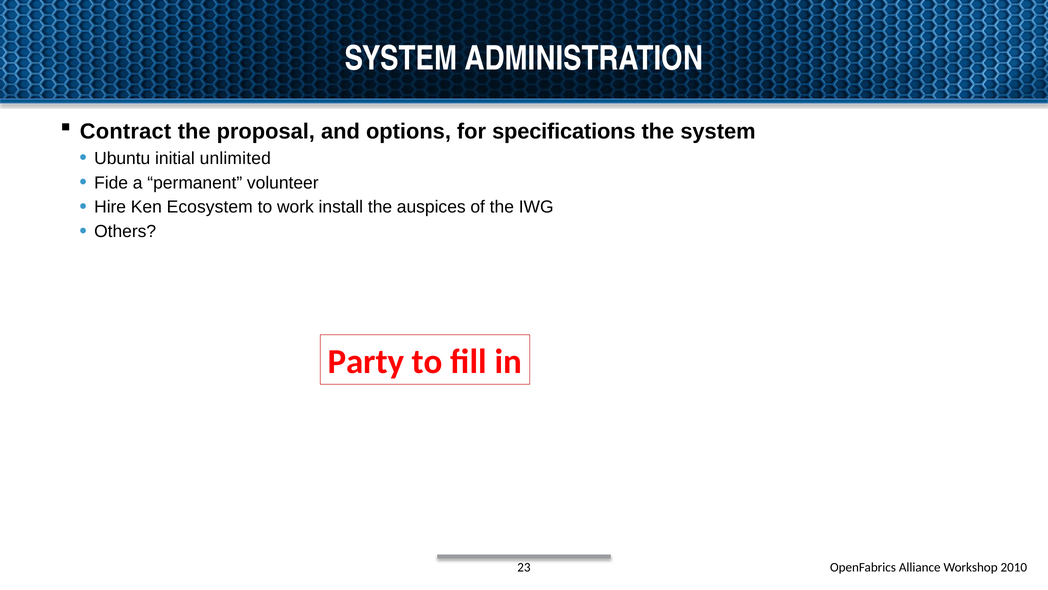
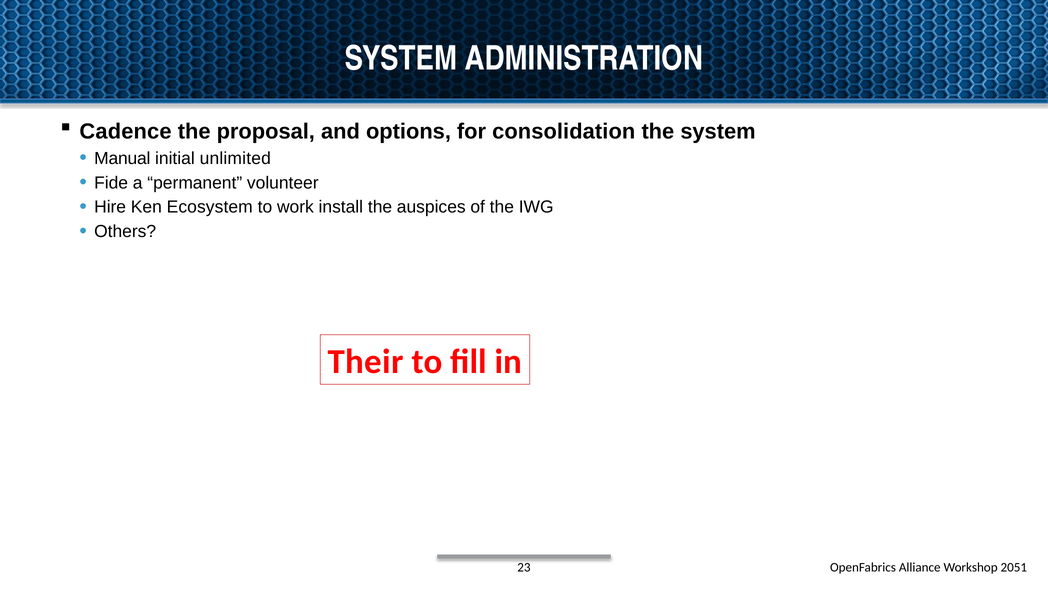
Contract: Contract -> Cadence (126, 131)
specifications: specifications -> consolidation (564, 131)
Ubuntu: Ubuntu -> Manual (122, 158)
Party: Party -> Their (366, 362)
2010: 2010 -> 2051 (1014, 567)
